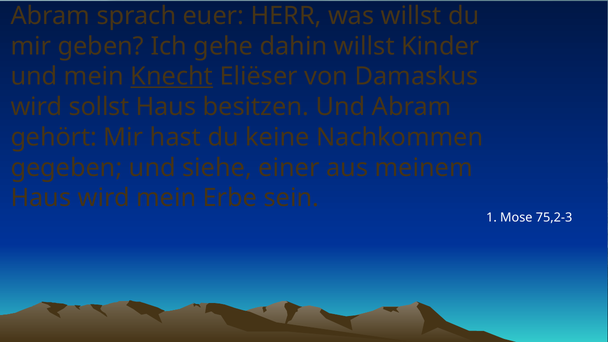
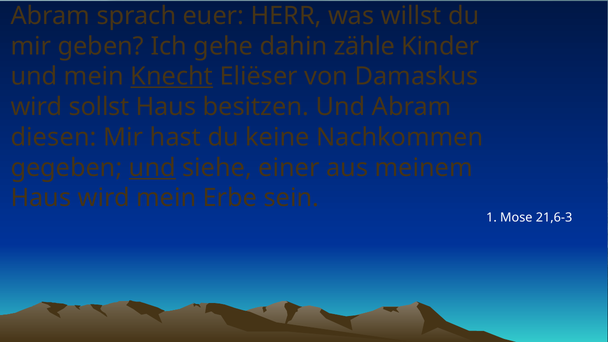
dahin willst: willst -> zähle (364, 46)
gehört: gehört -> diesen (54, 137)
und underline: none -> present (152, 168)
75,2-3: 75,2-3 -> 21,6-3 (554, 218)
